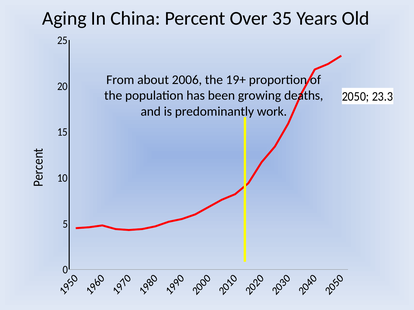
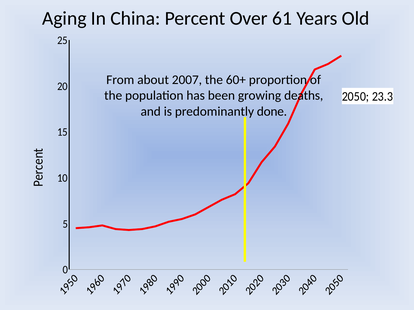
35: 35 -> 61 (282, 19)
2006: 2006 -> 2007 (187, 80)
19+: 19+ -> 60+ (236, 80)
work: work -> done (272, 112)
